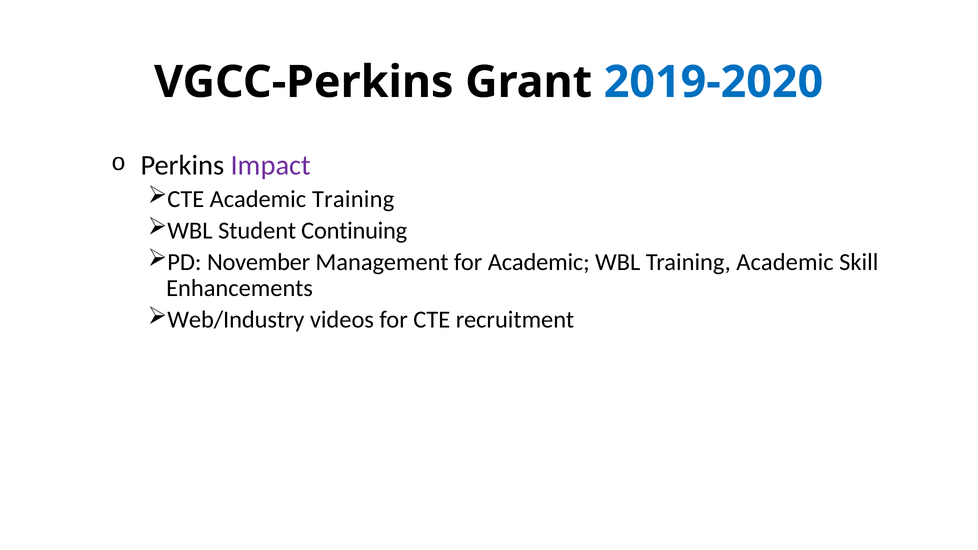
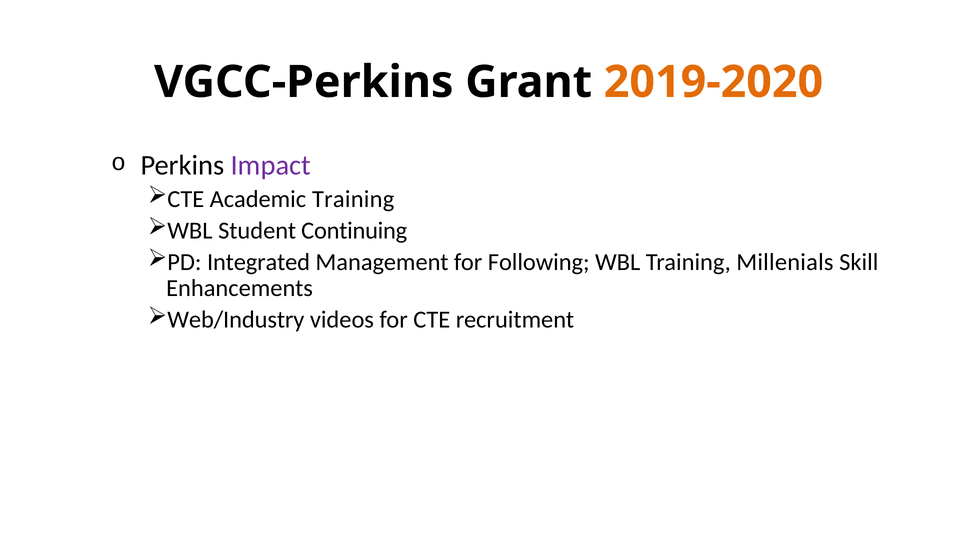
2019-2020 colour: blue -> orange (713, 82)
November: November -> Integrated (259, 262)
for Academic: Academic -> Following (539, 262)
Training Academic: Academic -> Millenials (785, 262)
